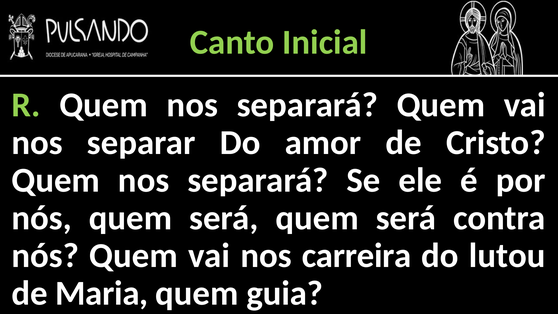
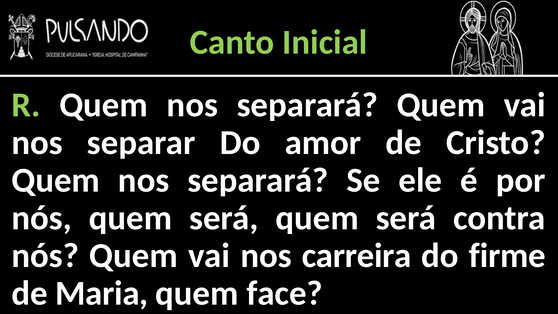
lutou: lutou -> firme (507, 256)
guia: guia -> face (285, 293)
